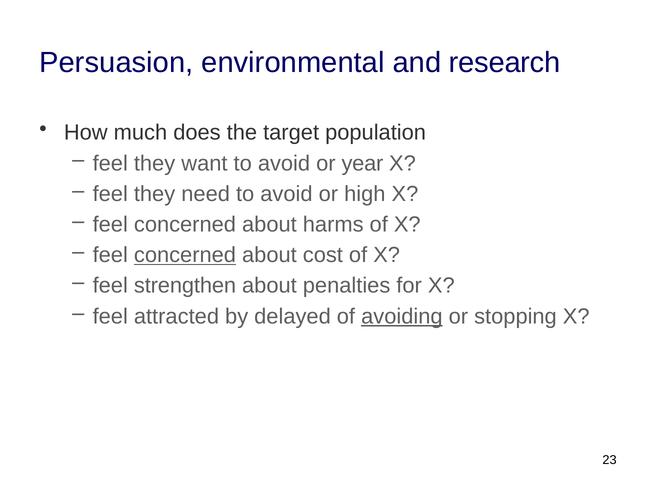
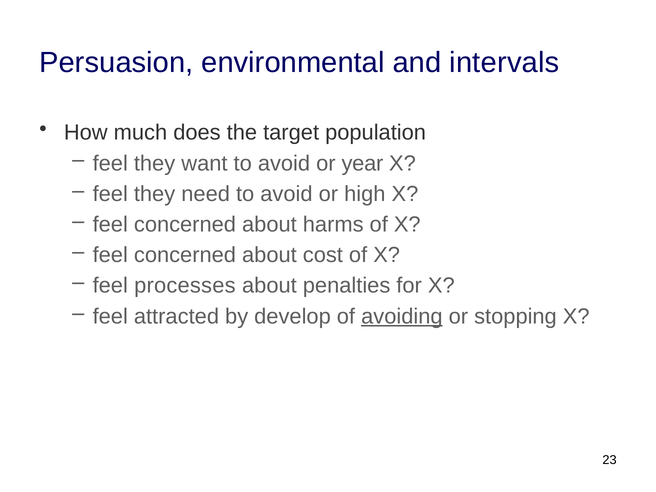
research: research -> intervals (504, 63)
concerned underline: present -> none (185, 255)
strengthen: strengthen -> processes (185, 286)
delayed: delayed -> develop (293, 316)
